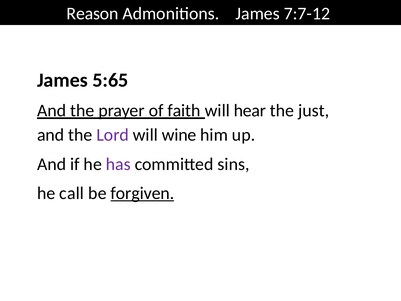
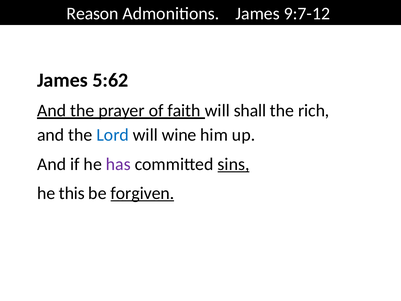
7:7-12: 7:7-12 -> 9:7-12 (307, 14)
5:65: 5:65 -> 5:62 (110, 80)
hear: hear -> shall (250, 110)
just: just -> rich (314, 110)
Lord colour: purple -> blue (113, 135)
sins underline: none -> present (234, 164)
call: call -> this (72, 193)
